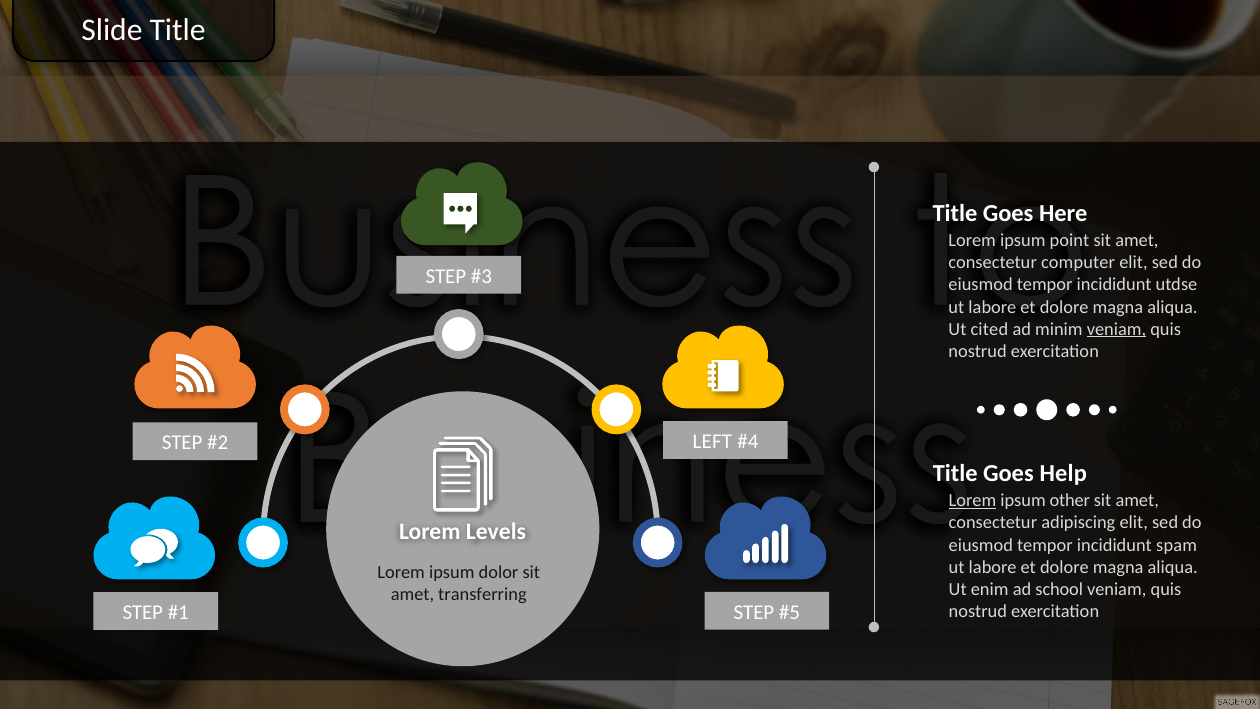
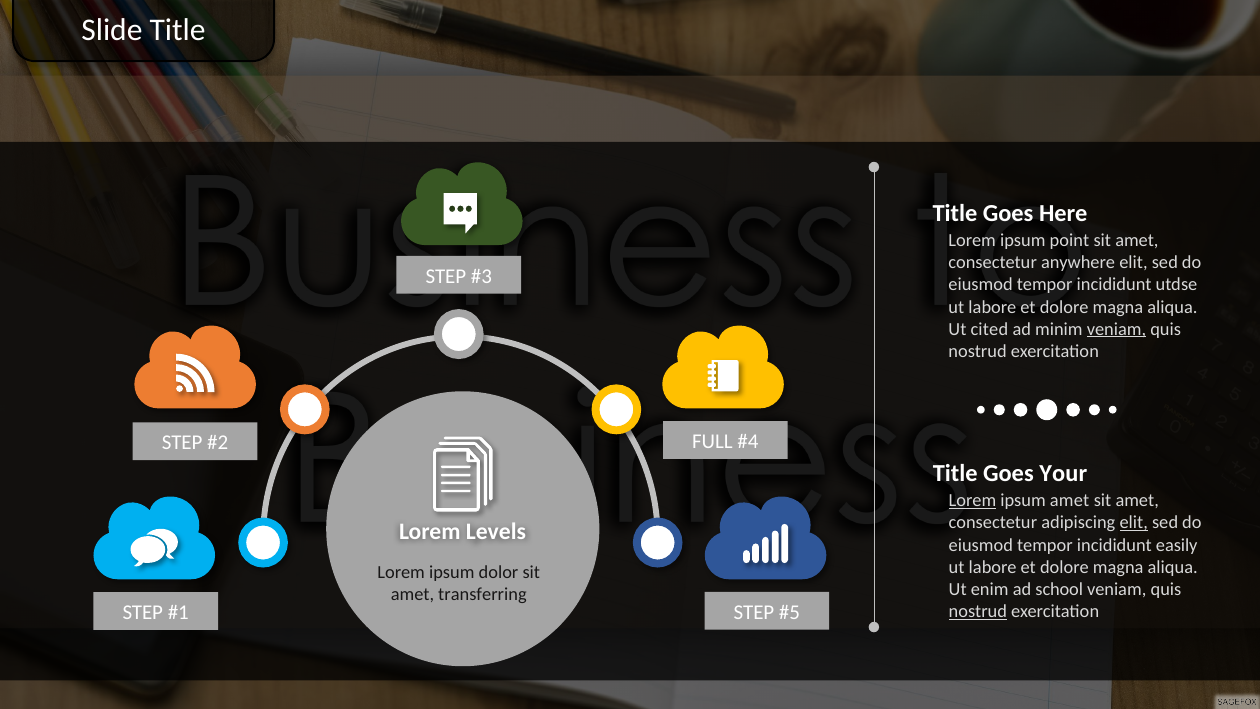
computer: computer -> anywhere (1078, 263)
LEFT: LEFT -> FULL (712, 441)
Help: Help -> Your (1063, 473)
ipsum other: other -> amet (1070, 501)
elit underline: none -> present (1134, 523)
spam: spam -> easily (1177, 545)
nostrud underline: none -> present (978, 611)
